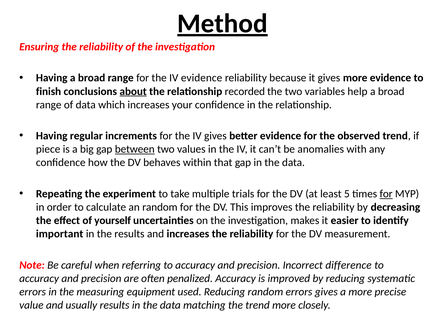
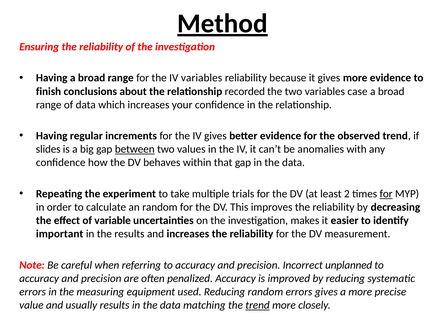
IV evidence: evidence -> variables (202, 78)
about underline: present -> none (133, 91)
help: help -> case (357, 91)
piece: piece -> slides (48, 149)
5: 5 -> 2 (347, 194)
yourself: yourself -> variable (113, 220)
difference: difference -> unplanned (349, 265)
trend underline: none -> present (258, 305)
